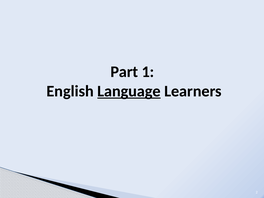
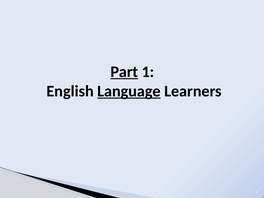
Part underline: none -> present (124, 72)
